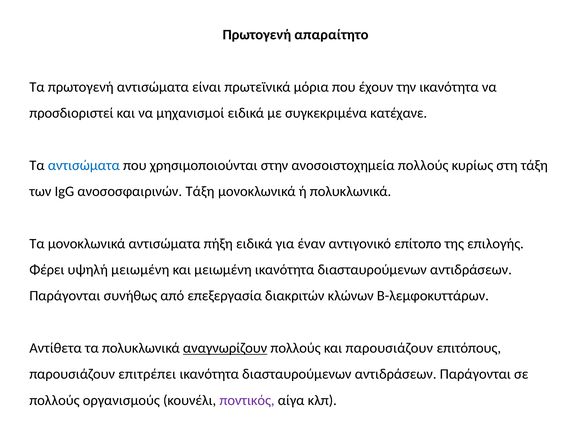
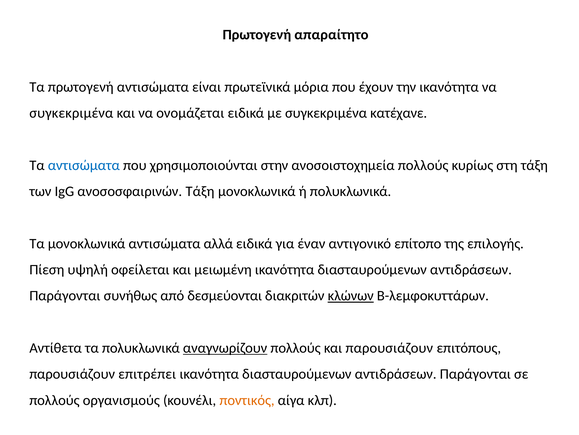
προσδιοριστεί: προσδιοριστεί -> συγκεκριμένα (71, 113)
μηχανισμοί: μηχανισμοί -> ονομάζεται (190, 113)
πήξη: πήξη -> αλλά (218, 243)
Φέρει: Φέρει -> Πίεση (47, 269)
υψηλή μειωμένη: μειωμένη -> οφείλεται (140, 269)
επεξεργασία: επεξεργασία -> δεσμεύονται (225, 295)
κλώνων underline: none -> present (351, 295)
ποντικός colour: purple -> orange (247, 400)
